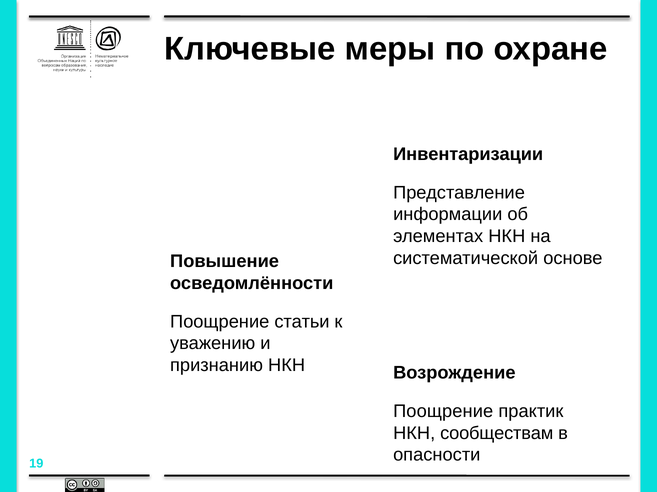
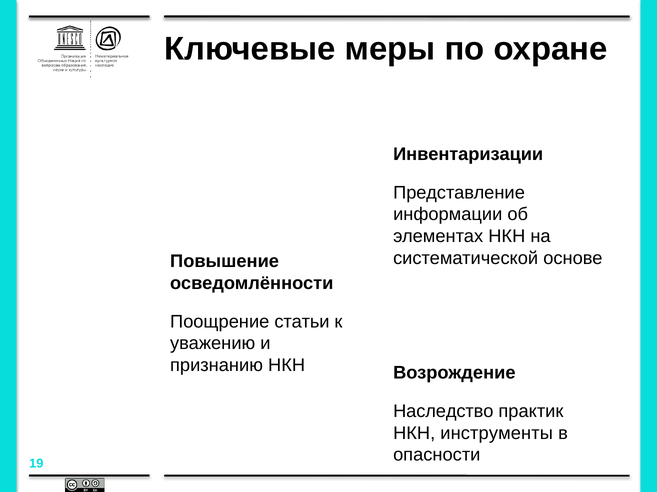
Поощрение: Поощрение -> Наследство (443, 412)
сообществам: сообществам -> инструменты (497, 434)
